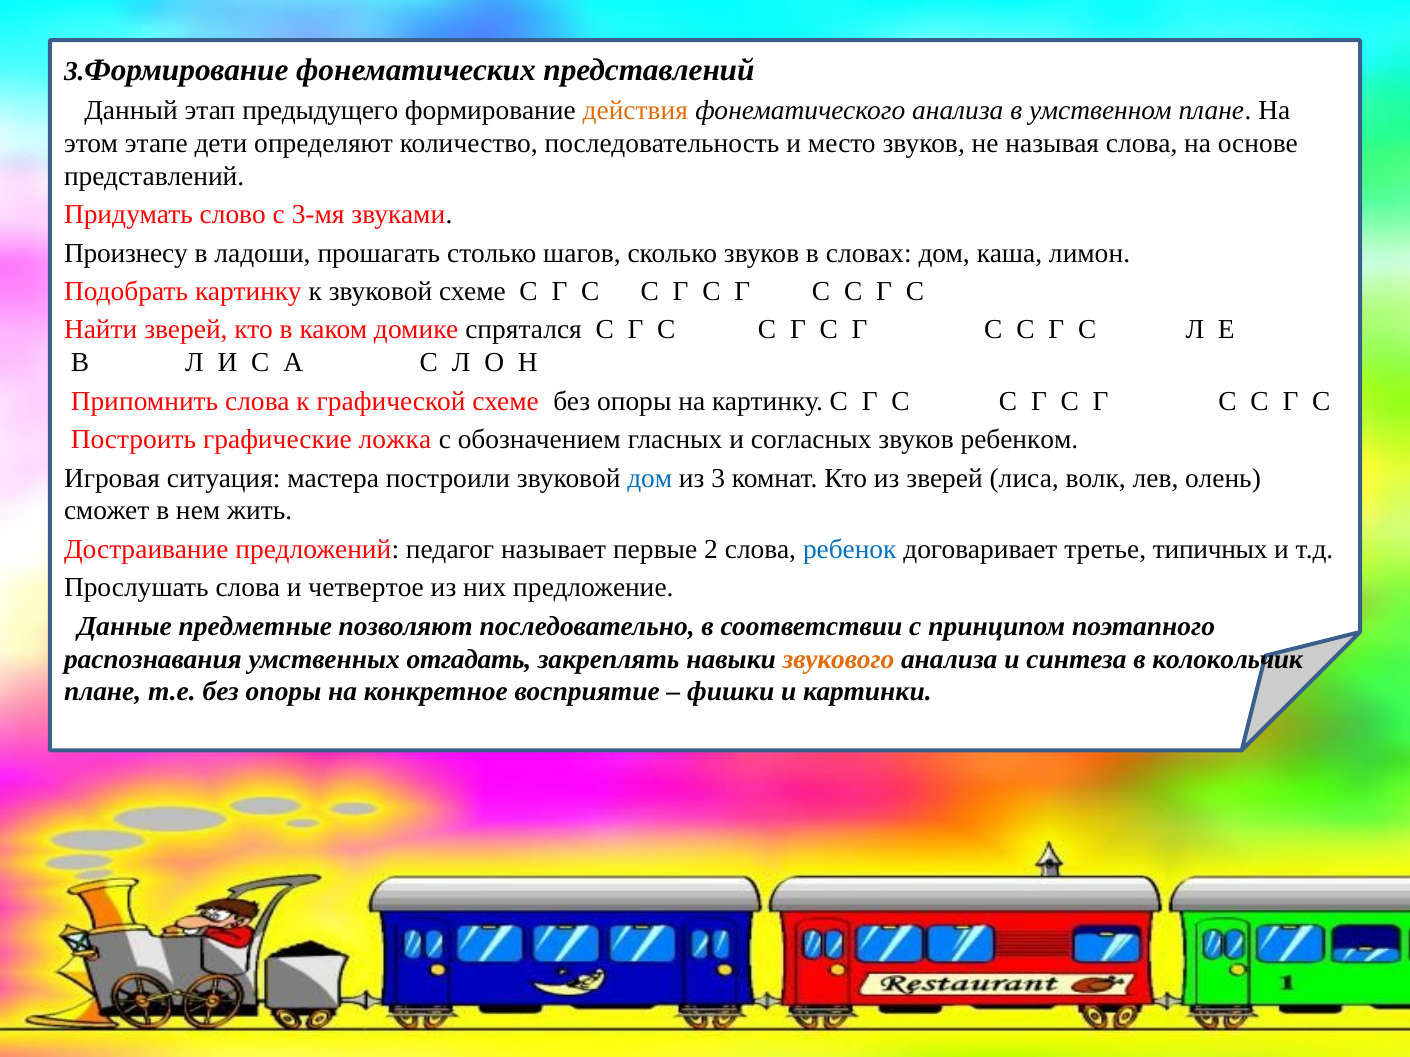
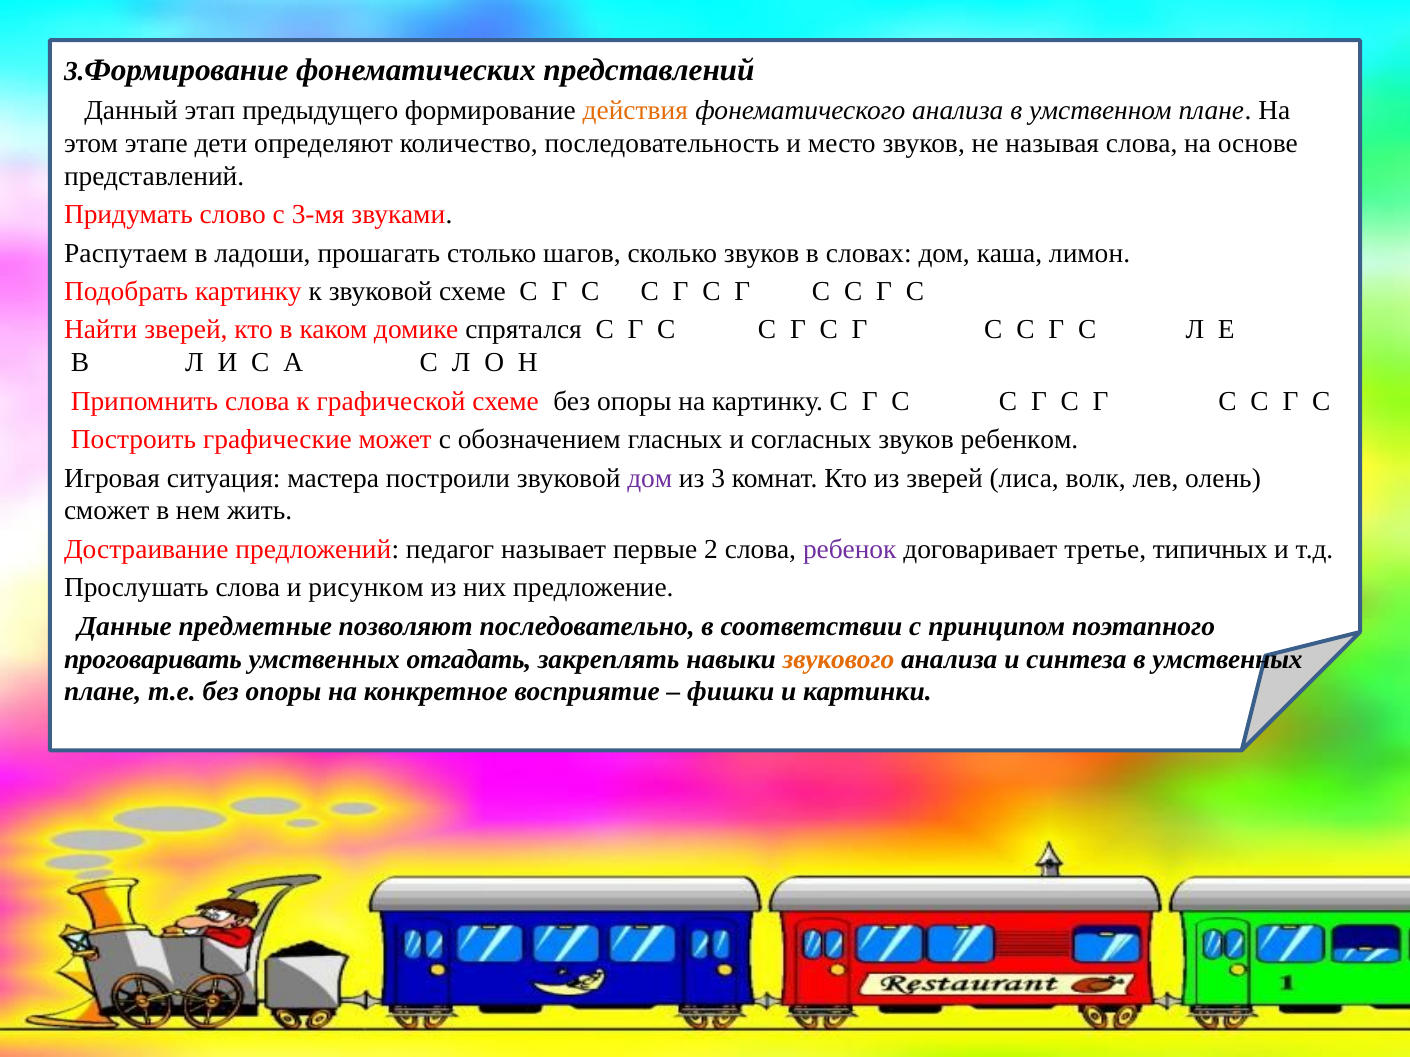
Произнесу: Произнесу -> Распутаем (126, 253)
ложка: ложка -> может (395, 440)
дом colour: blue -> purple (650, 478)
ребенок colour: blue -> purple (850, 550)
четвертое: четвертое -> рисунком (366, 588)
распознавания: распознавания -> проговаривать (153, 659)
в колокольчик: колокольчик -> умственных (1228, 659)
